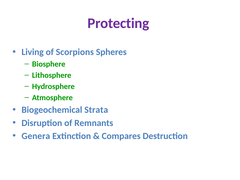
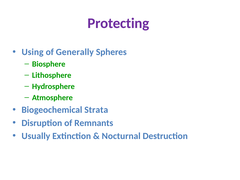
Living: Living -> Using (33, 52)
Scorpions: Scorpions -> Generally (75, 52)
Genera: Genera -> Usually (36, 136)
Compares: Compares -> Nocturnal (121, 136)
